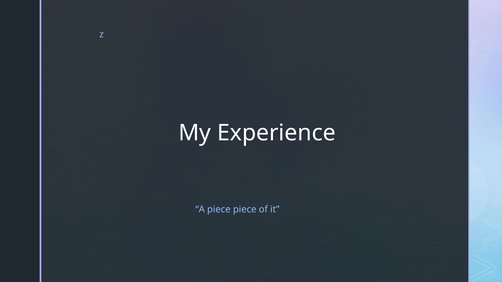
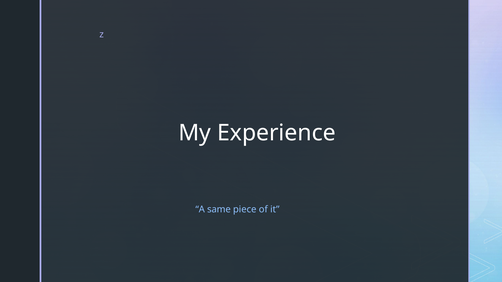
A piece: piece -> same (219, 210)
